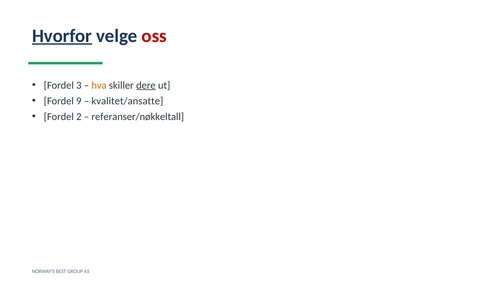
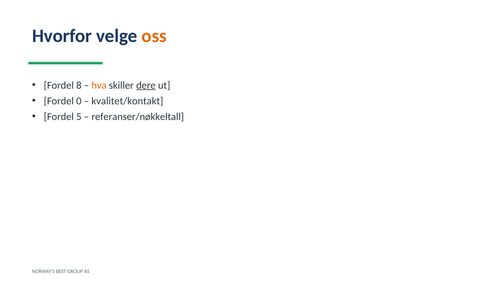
Hvorfor underline: present -> none (62, 36)
oss colour: red -> orange (154, 36)
3: 3 -> 8 (79, 85)
9: 9 -> 0 (79, 101)
kvalitet/ansatte: kvalitet/ansatte -> kvalitet/kontakt (127, 101)
2: 2 -> 5 (79, 117)
